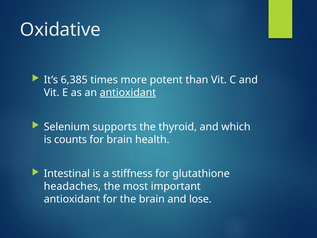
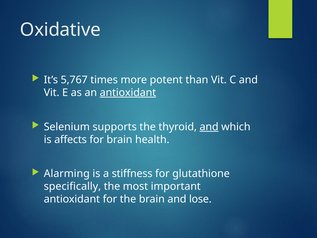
6,385: 6,385 -> 5,767 (74, 80)
and underline: none -> present (209, 127)
counts: counts -> affects (71, 139)
Intestinal: Intestinal -> Alarming (67, 174)
headaches: headaches -> specifically (72, 186)
